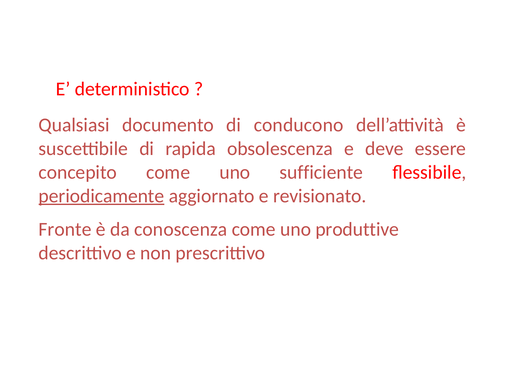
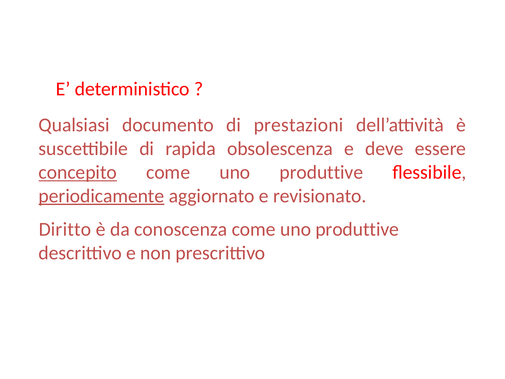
conducono: conducono -> prestazioni (299, 125)
concepito underline: none -> present (78, 172)
sufficiente: sufficiente -> produttive (321, 172)
Fronte: Fronte -> Diritto (65, 229)
